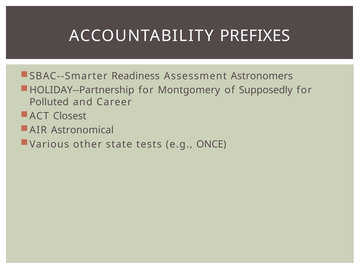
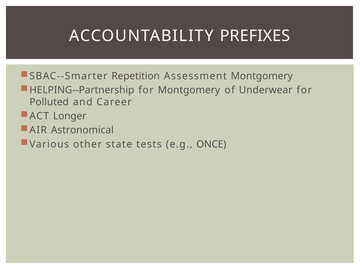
Readiness: Readiness -> Repetition (136, 76)
Assessment Astronomers: Astronomers -> Montgomery (262, 76)
HOLIDAY--Partnership: HOLIDAY--Partnership -> HELPING--Partnership (82, 90)
Supposedly: Supposedly -> Underwear (266, 90)
Closest: Closest -> Longer (70, 116)
